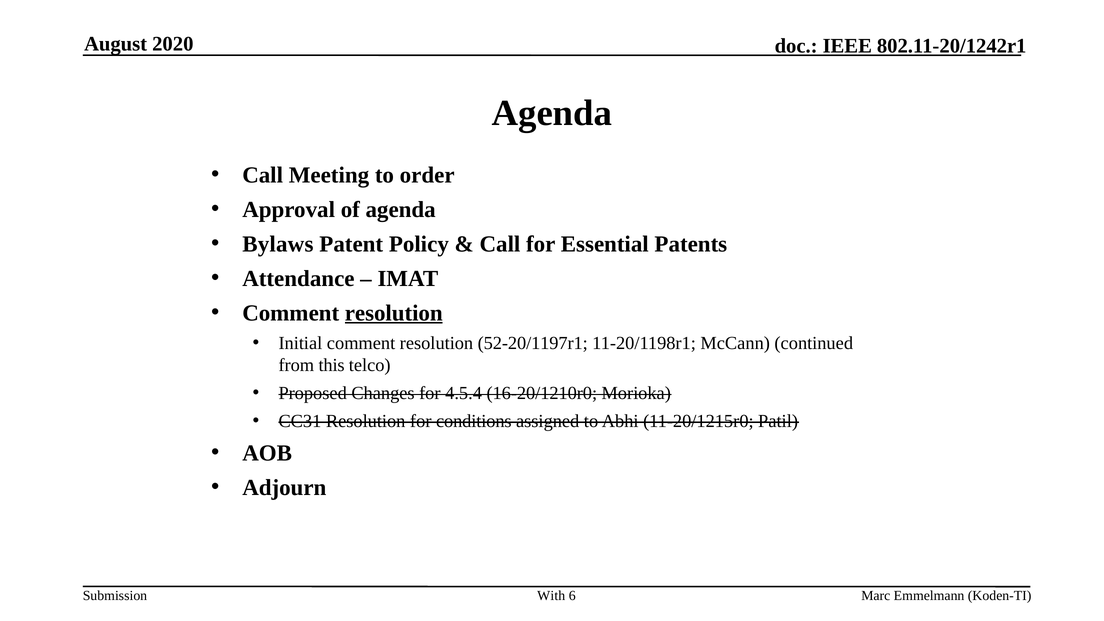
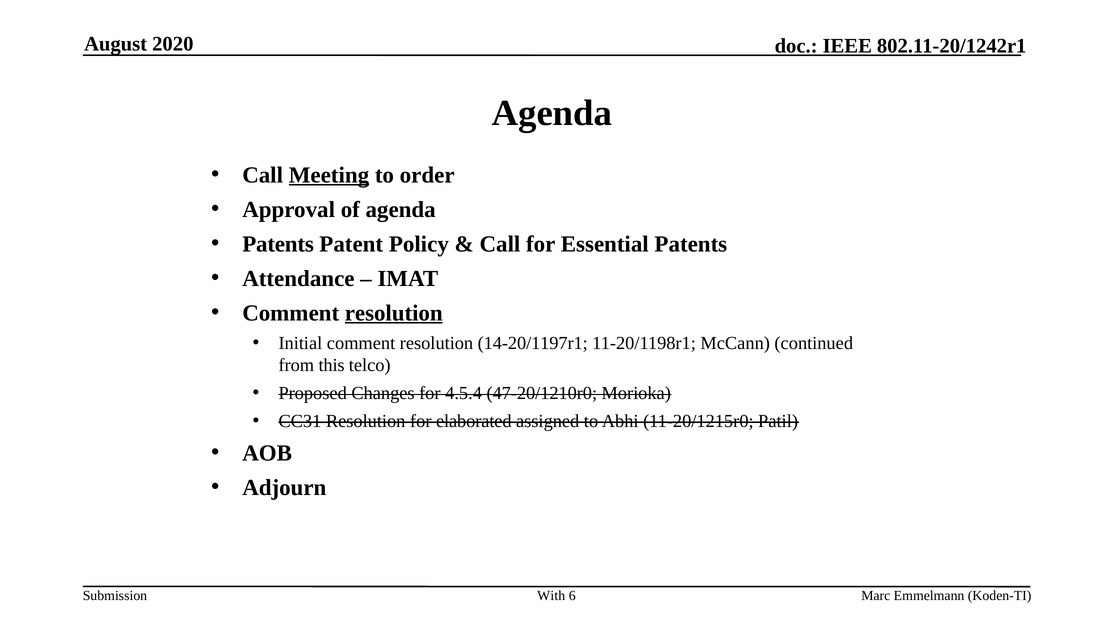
Meeting underline: none -> present (329, 175)
Bylaws: Bylaws -> Patents (278, 244)
52-20/1197r1: 52-20/1197r1 -> 14-20/1197r1 (533, 343)
16-20/1210r0: 16-20/1210r0 -> 47-20/1210r0 (542, 393)
conditions: conditions -> elaborated (474, 421)
